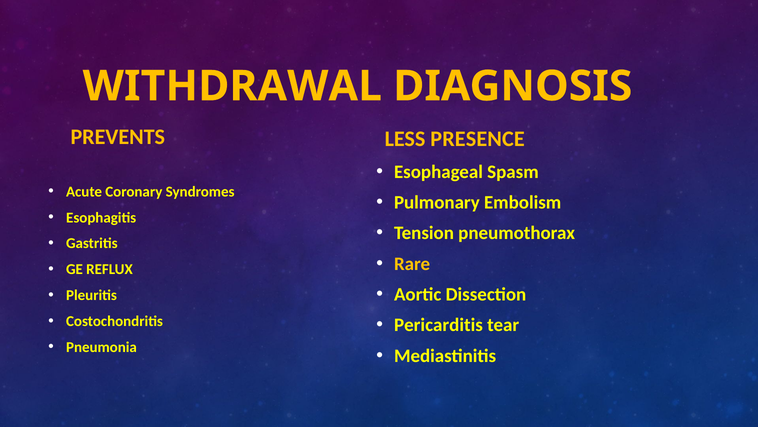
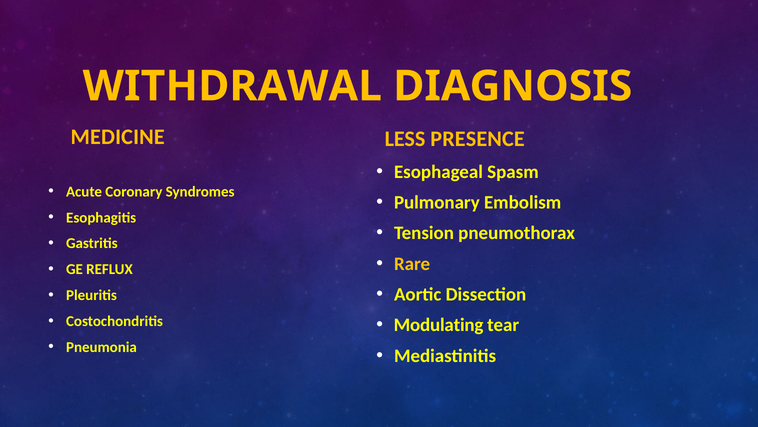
PREVENTS: PREVENTS -> MEDICINE (118, 137)
Pericarditis: Pericarditis -> Modulating (439, 325)
